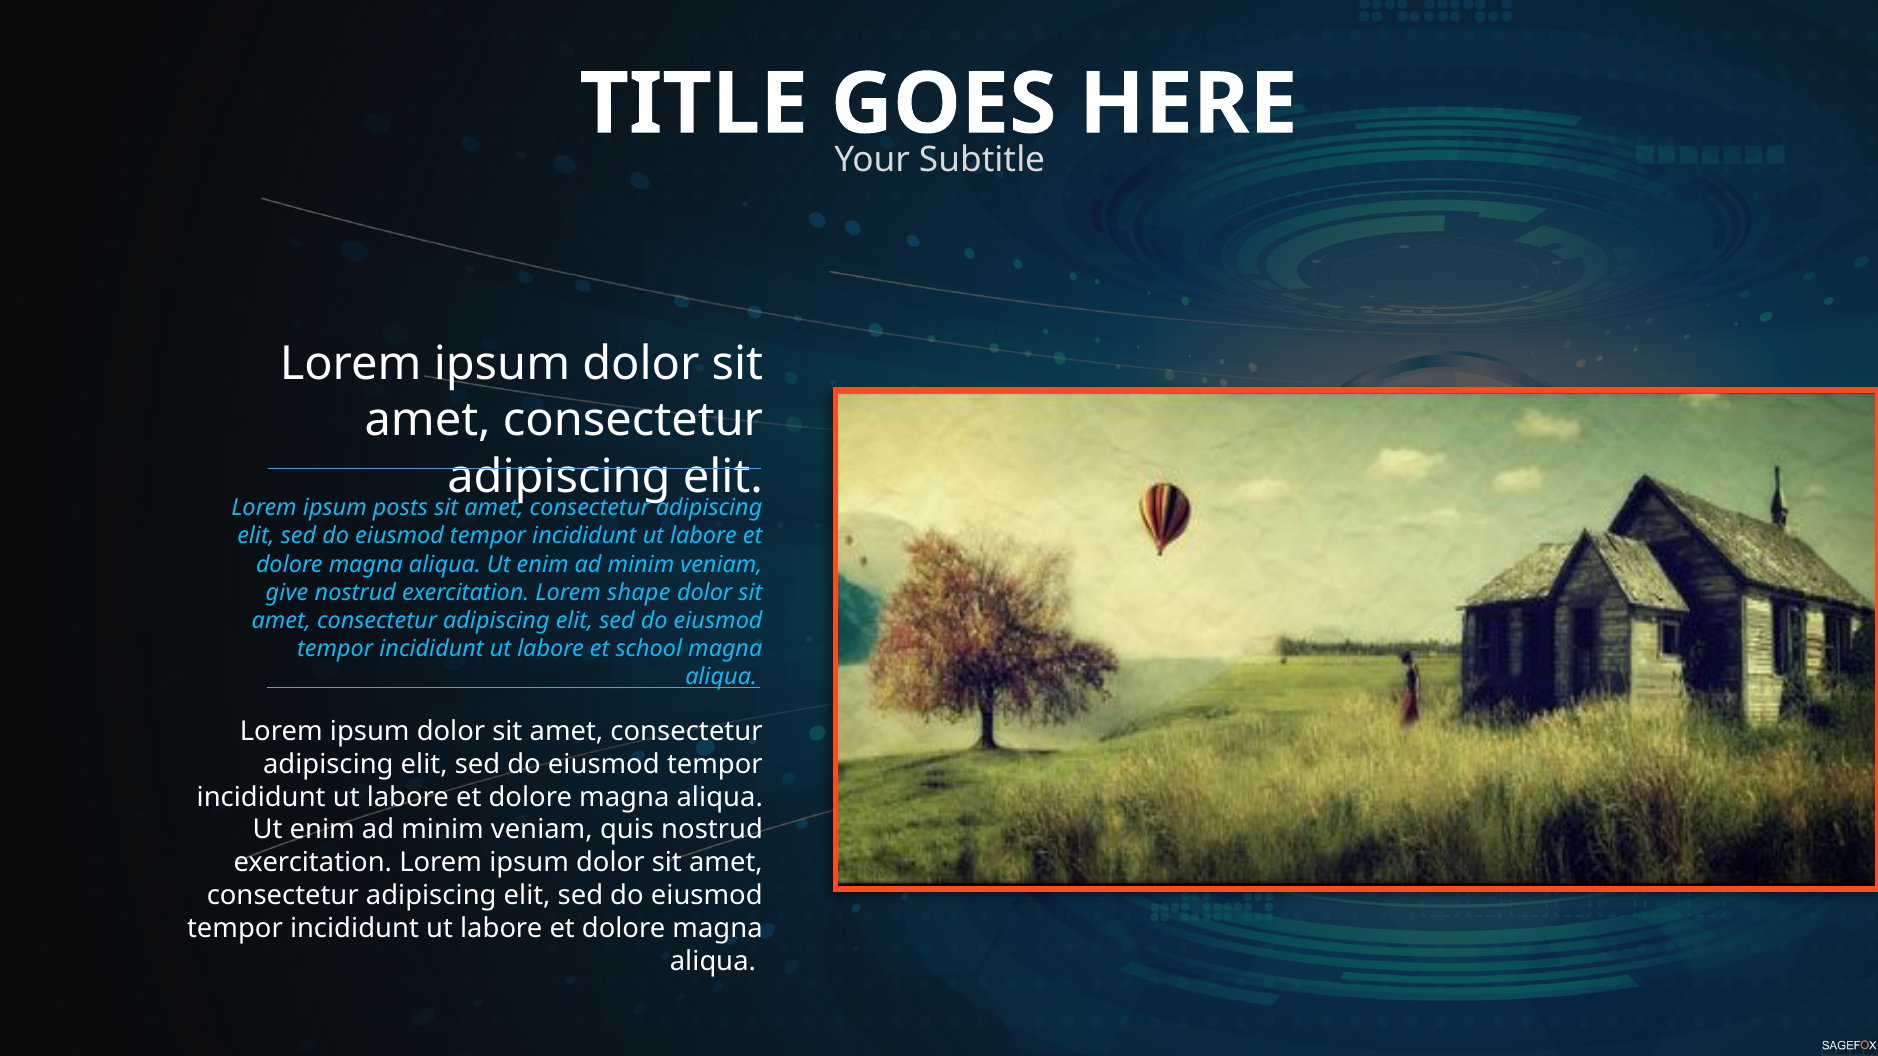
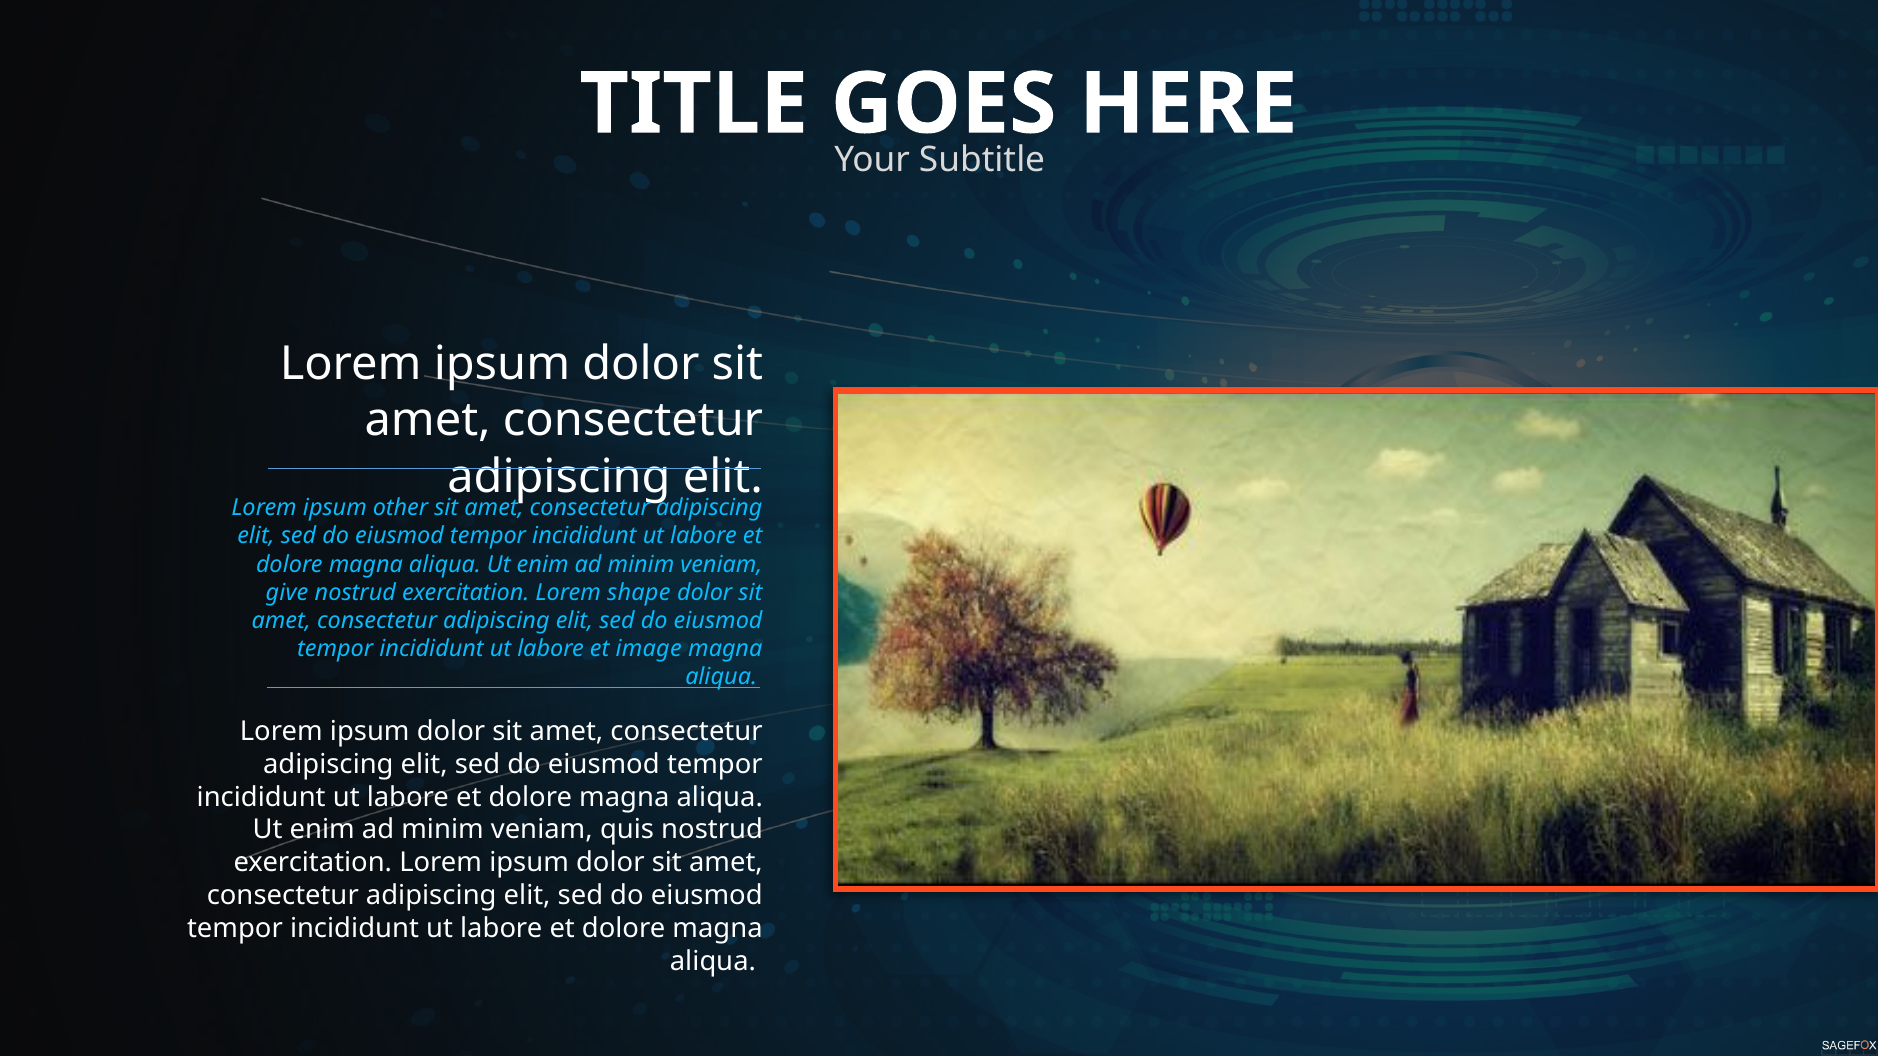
posts: posts -> other (401, 508)
school: school -> image (649, 649)
